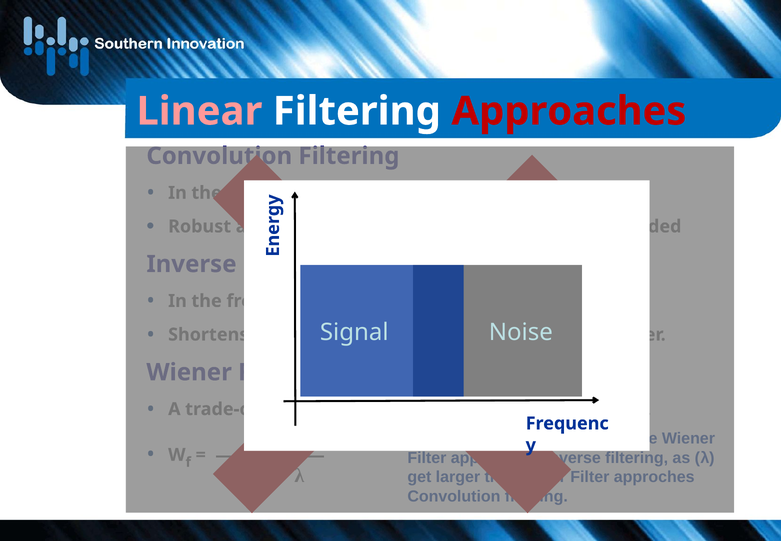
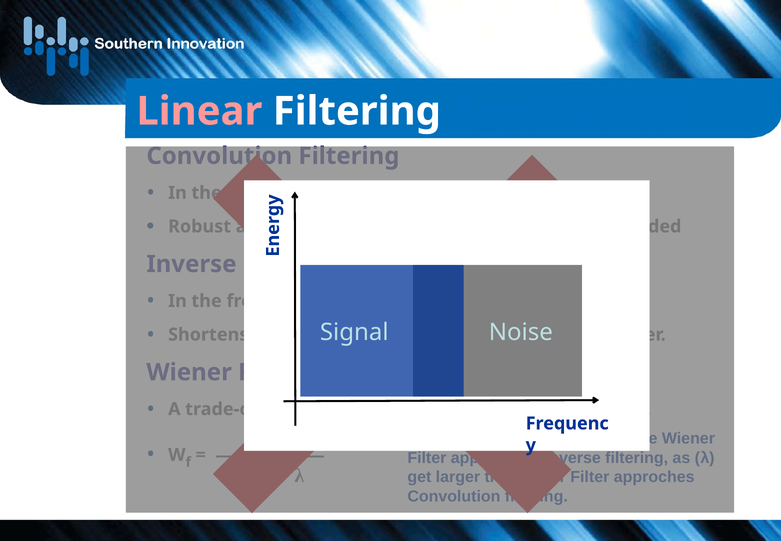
Approaches colour: red -> blue (569, 111)
